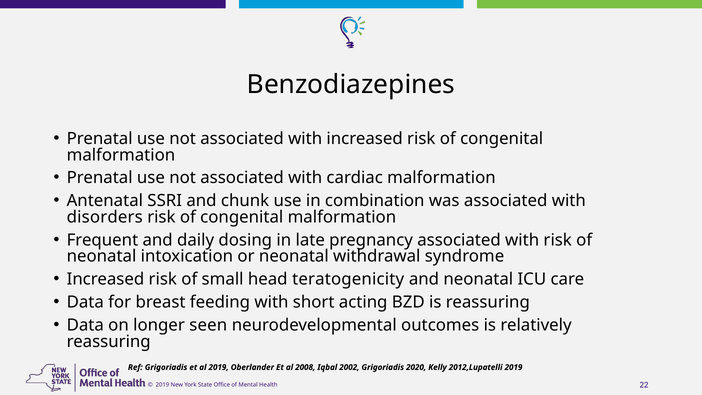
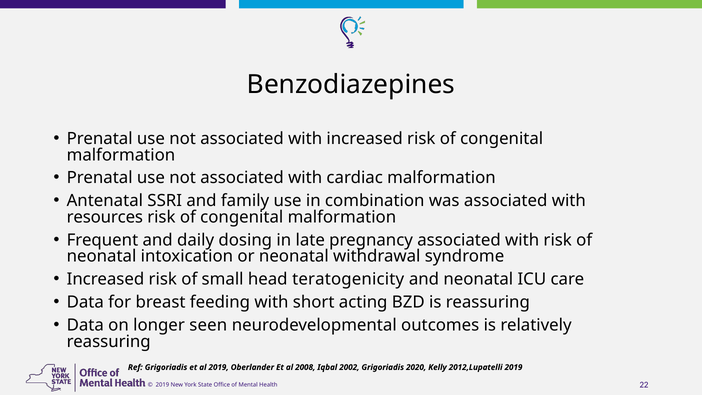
chunk: chunk -> family (245, 201)
disorders: disorders -> resources (105, 217)
